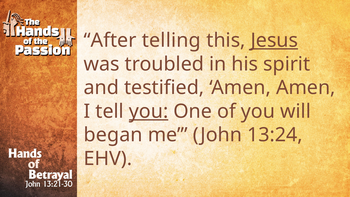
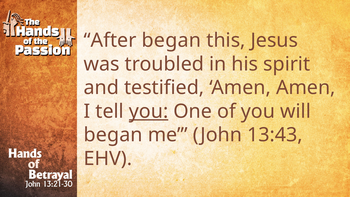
After telling: telling -> began (171, 40)
Jesus underline: present -> none (274, 40)
13:24: 13:24 -> 13:43 (275, 135)
